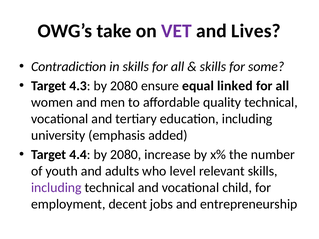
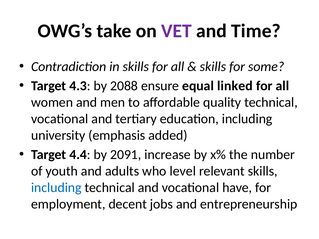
Lives: Lives -> Time (256, 31)
4.3 by 2080: 2080 -> 2088 (124, 86)
4.4 by 2080: 2080 -> 2091 (126, 155)
including colour: purple -> blue (56, 188)
child: child -> have (237, 188)
